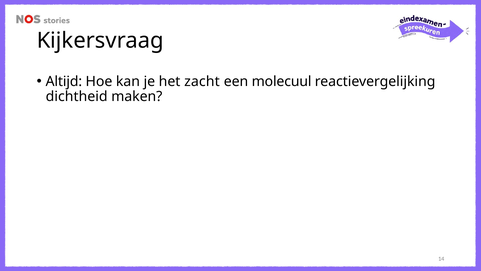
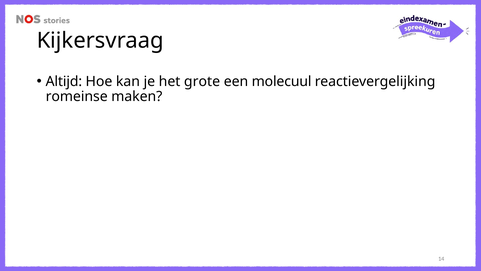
zacht: zacht -> grote (202, 81)
dichtheid: dichtheid -> romeinse (77, 96)
